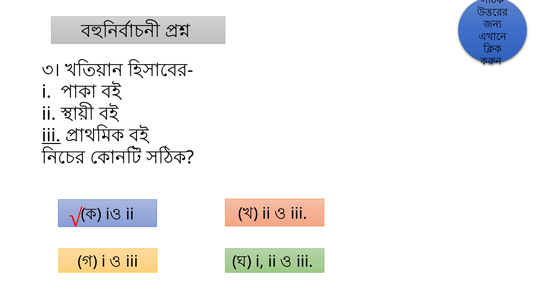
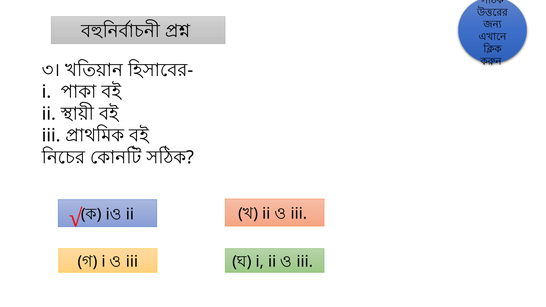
iii underline: present -> none (51, 136)
